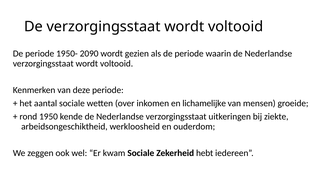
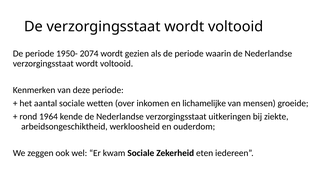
2090: 2090 -> 2074 (89, 53)
1950: 1950 -> 1964 (49, 116)
hebt: hebt -> eten (205, 153)
